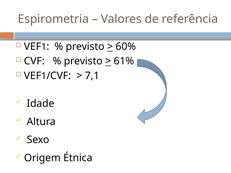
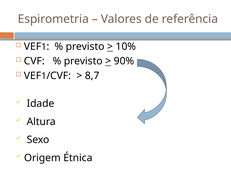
60%: 60% -> 10% (126, 47)
61%: 61% -> 90% (124, 61)
7,1: 7,1 -> 8,7 (92, 76)
